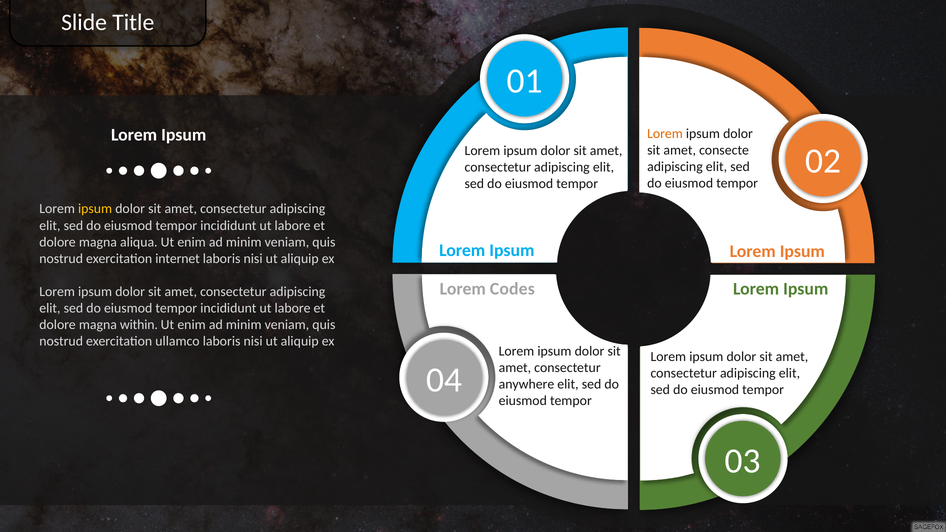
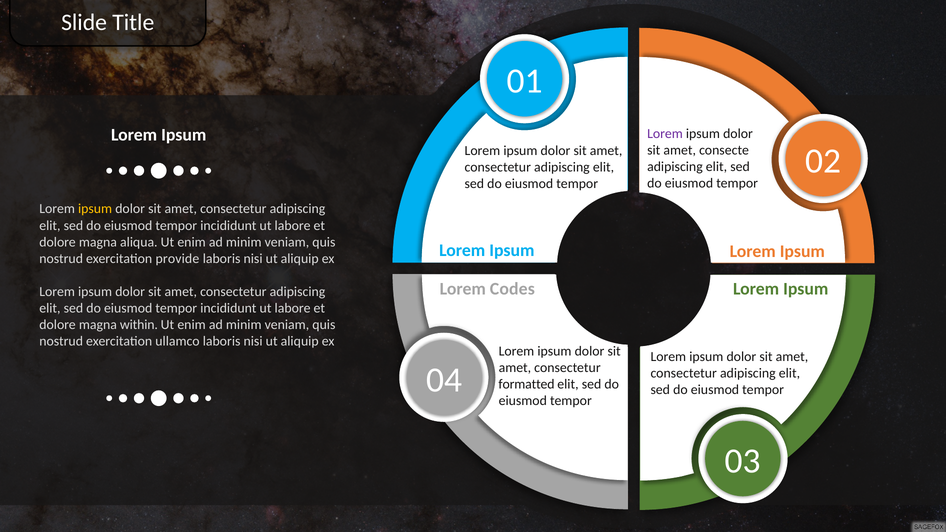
Lorem colour: orange -> purple (665, 134)
internet: internet -> provide (177, 259)
anywhere: anywhere -> formatted (527, 384)
